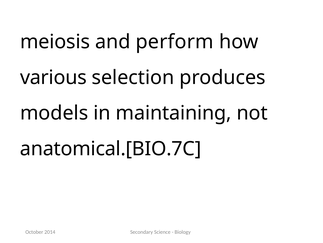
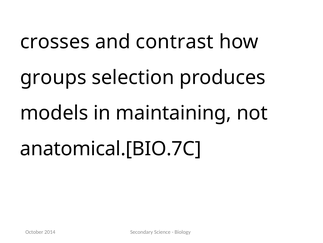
meiosis: meiosis -> crosses (55, 42)
perform: perform -> contrast (175, 42)
various: various -> groups (53, 77)
